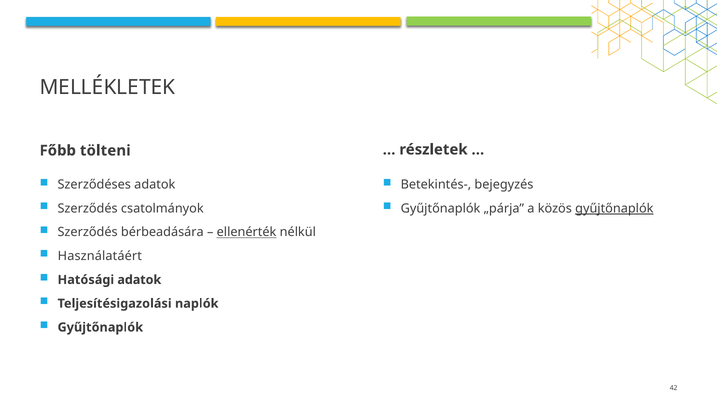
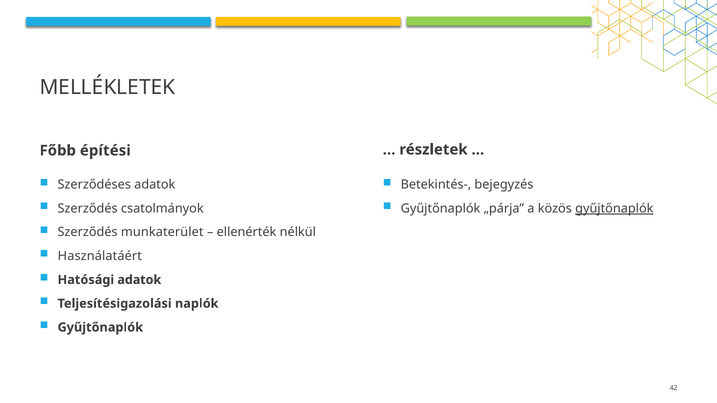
tölteni: tölteni -> építési (105, 151)
bérbeadására: bérbeadására -> munkaterület (162, 232)
ellenérték underline: present -> none (247, 232)
